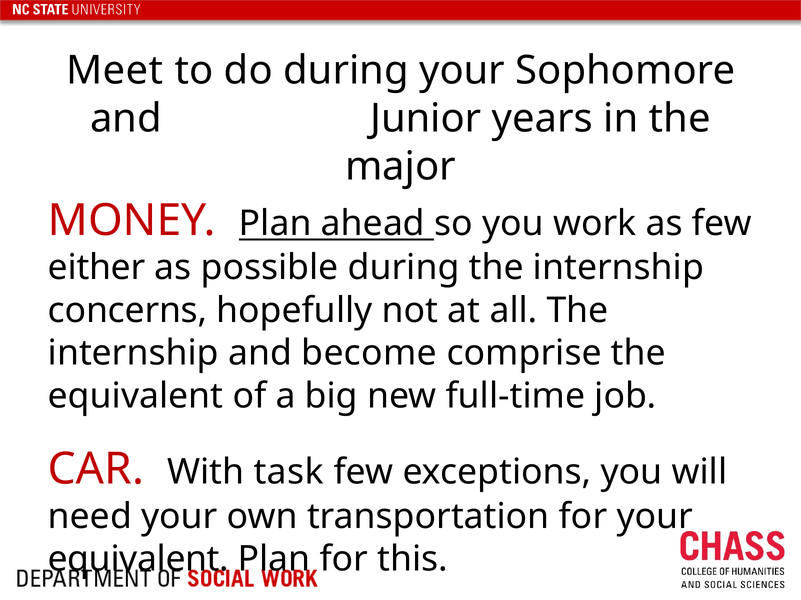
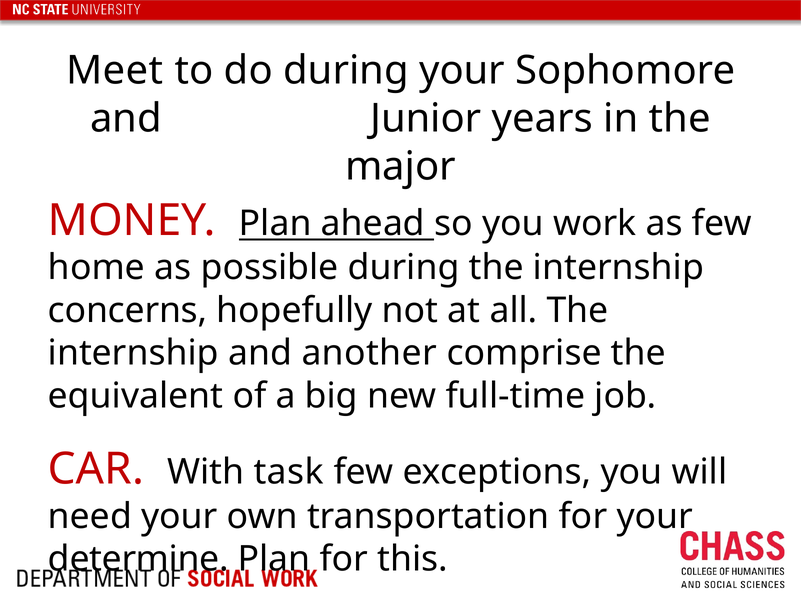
either: either -> home (96, 268)
become: become -> another (369, 354)
equivalent: equivalent -> determine (138, 560)
